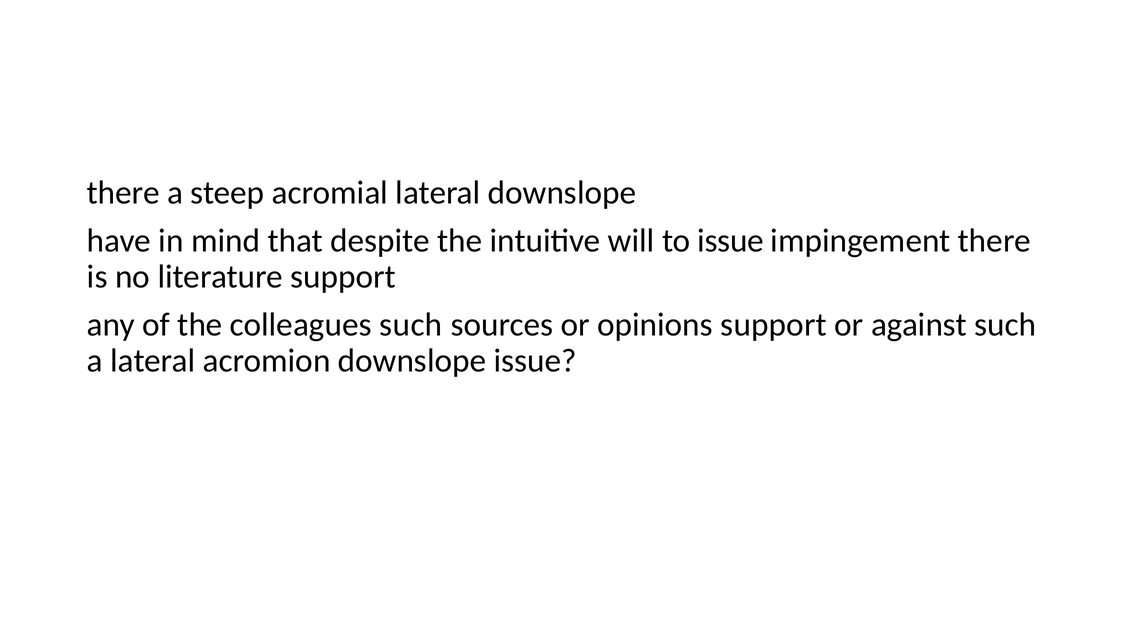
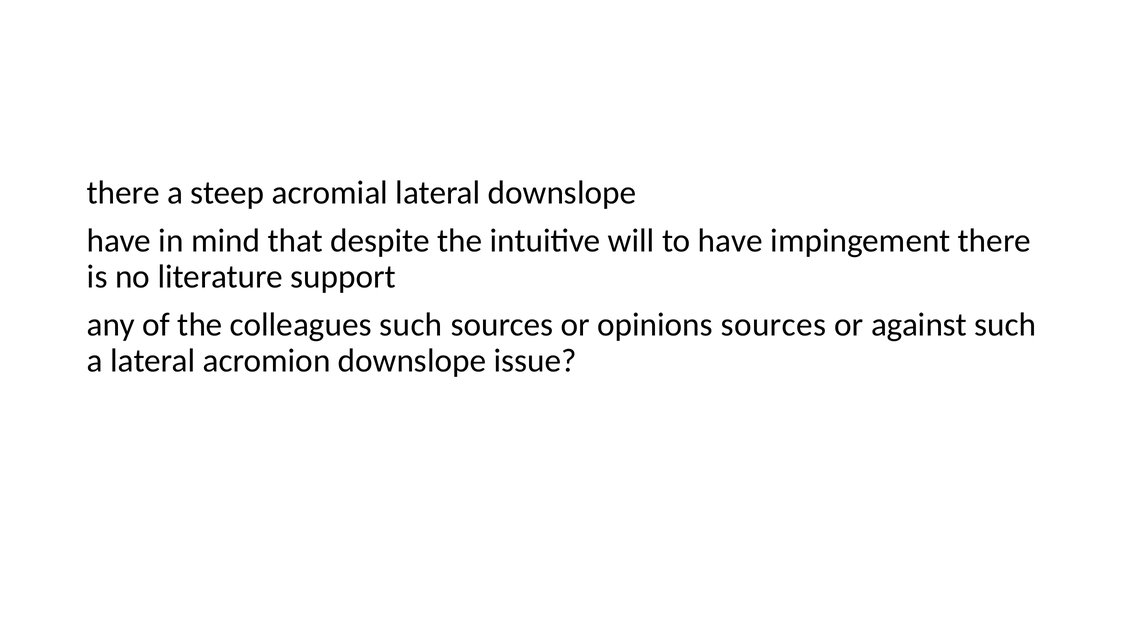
to issue: issue -> have (730, 241)
opinions support: support -> sources (774, 325)
